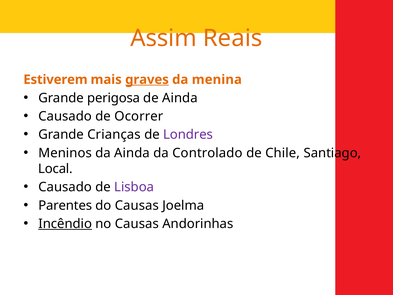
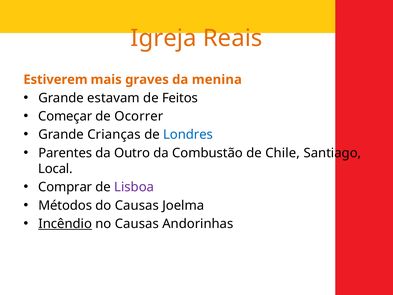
Assim: Assim -> Igreja (163, 38)
graves underline: present -> none (147, 80)
perigosa: perigosa -> estavam (113, 98)
de Ainda: Ainda -> Feitos (180, 98)
Causado: Causado -> Começar (65, 116)
Londres colour: purple -> blue (188, 135)
Meninos: Meninos -> Parentes (65, 153)
da Ainda: Ainda -> Outro (132, 153)
Controlado: Controlado -> Combustão (208, 153)
Causado: Causado -> Comprar (65, 187)
Parentes: Parentes -> Métodos (65, 205)
